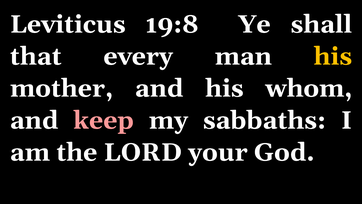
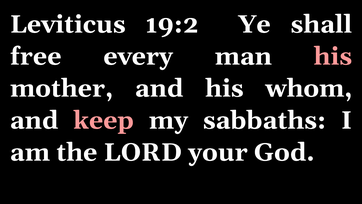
19:8: 19:8 -> 19:2 (172, 24)
that: that -> free (36, 56)
his colour: yellow -> pink (333, 56)
